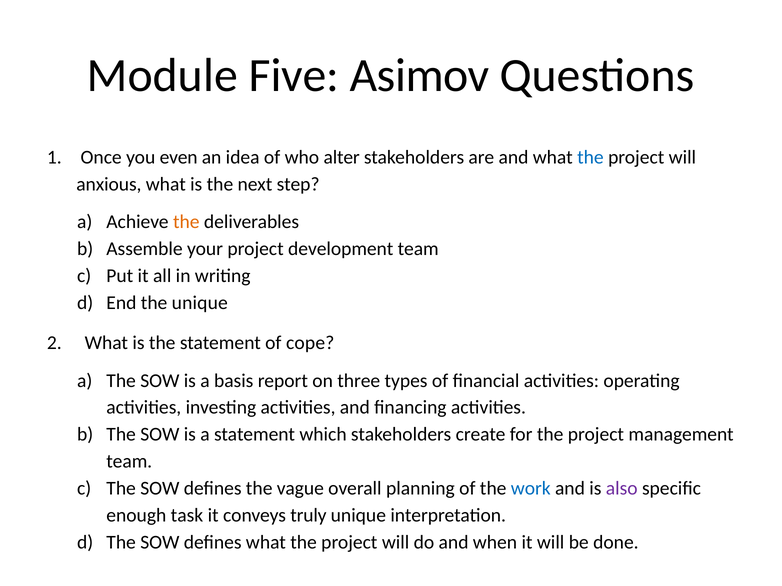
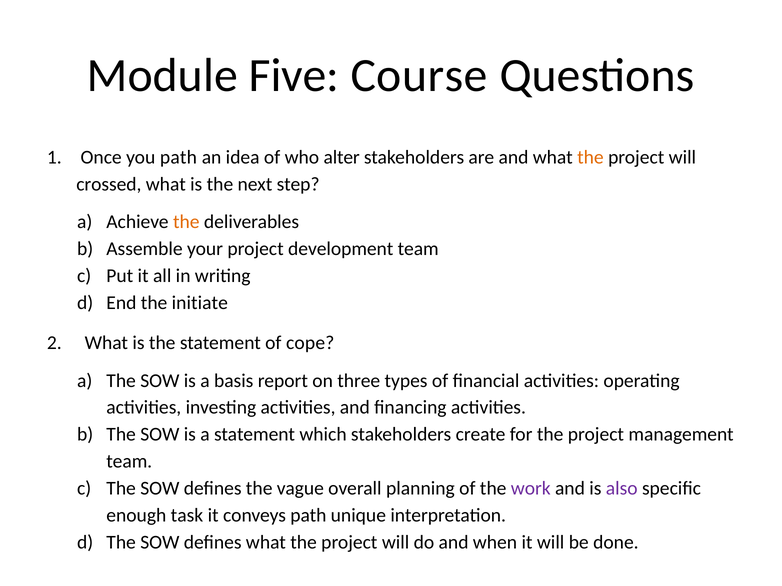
Asimov: Asimov -> Course (419, 76)
you even: even -> path (178, 157)
the colour: blue -> orange (590, 157)
anxious: anxious -> crossed (109, 184)
the unique: unique -> initiate (200, 303)
work colour: blue -> purple (531, 489)
conveys truly: truly -> path (308, 516)
